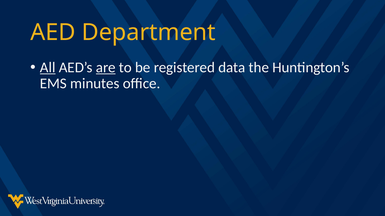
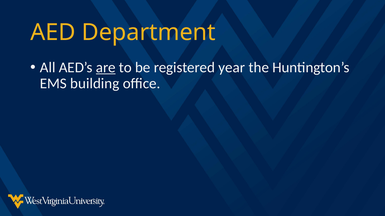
All underline: present -> none (48, 68)
data: data -> year (232, 68)
minutes: minutes -> building (95, 84)
